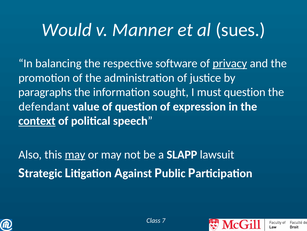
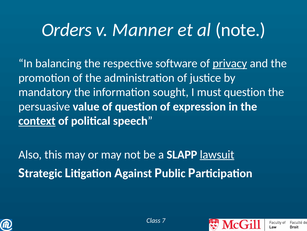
Would: Would -> Orders (67, 30)
sues: sues -> note (241, 30)
paragraphs: paragraphs -> mandatory (45, 92)
defendant: defendant -> persuasive (44, 106)
may underline: present -> none (75, 154)
lawsuit underline: none -> present (217, 154)
